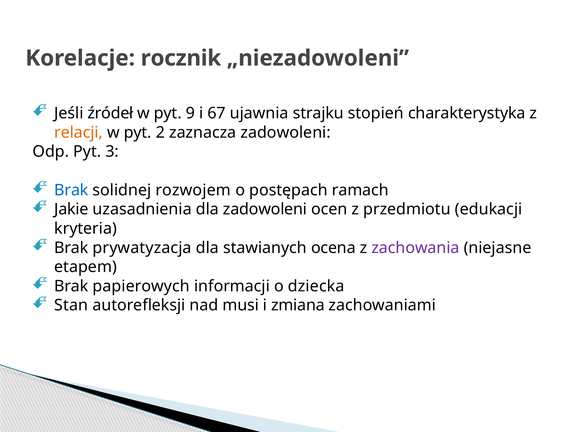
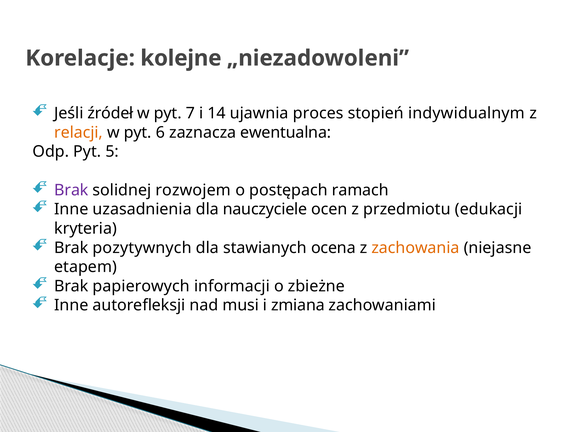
rocznik: rocznik -> kolejne (181, 58)
9: 9 -> 7 (190, 113)
67: 67 -> 14 (217, 113)
strajku: strajku -> proces (318, 113)
charakterystyka: charakterystyka -> indywidualnym (467, 113)
2: 2 -> 6 (160, 132)
zaznacza zadowoleni: zadowoleni -> ewentualna (286, 132)
3: 3 -> 5 (112, 152)
Brak colour: blue -> purple (71, 190)
Jakie: Jakie -> Inne (71, 209)
dla zadowoleni: zadowoleni -> nauczyciele (265, 209)
prywatyzacja: prywatyzacja -> pozytywnych (142, 248)
zachowania colour: purple -> orange (416, 248)
dziecka: dziecka -> zbieżne (316, 286)
Stan: Stan -> Inne (71, 305)
